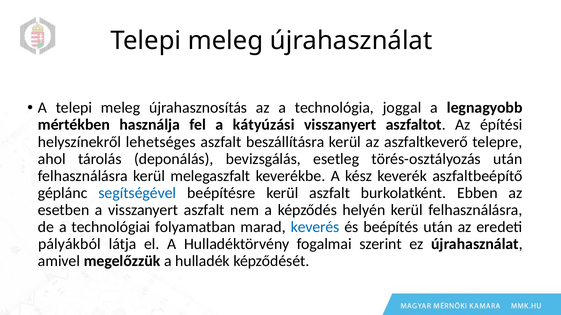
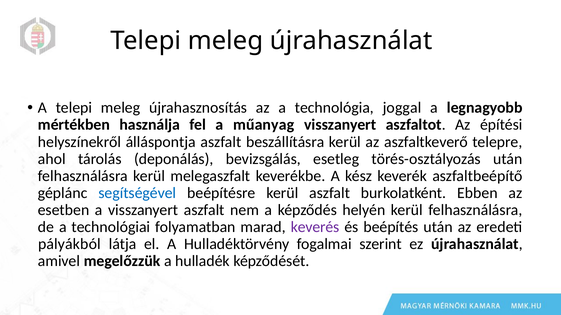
kátyúzási: kátyúzási -> műanyag (264, 125)
lehetséges: lehetséges -> álláspontja (161, 142)
keverés colour: blue -> purple (315, 227)
